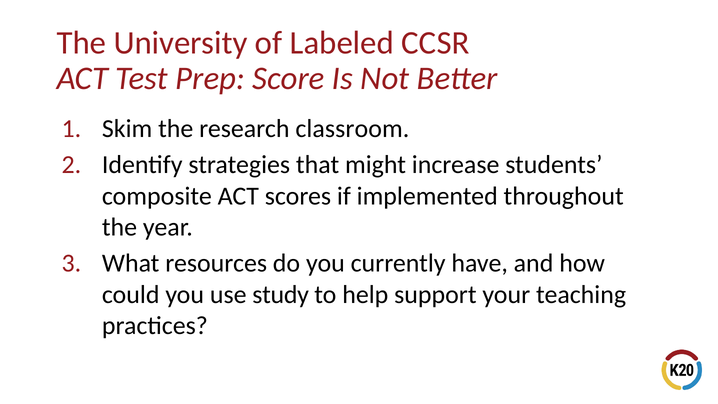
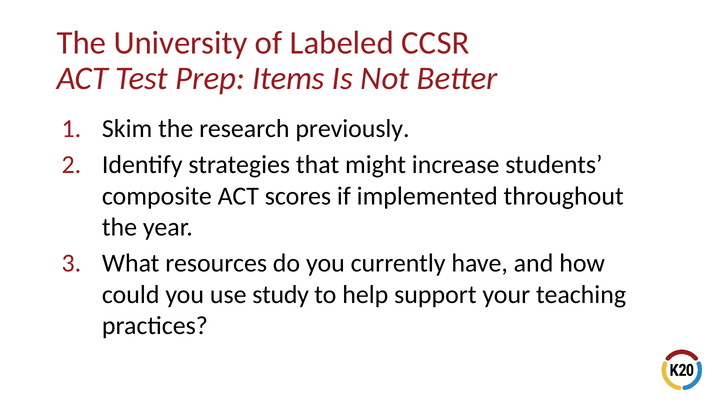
Score: Score -> Items (289, 78)
classroom: classroom -> previously (352, 129)
